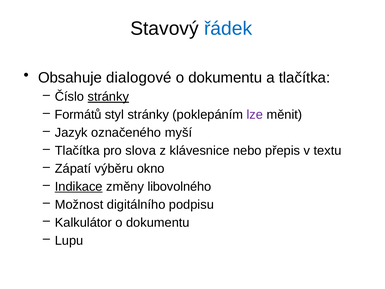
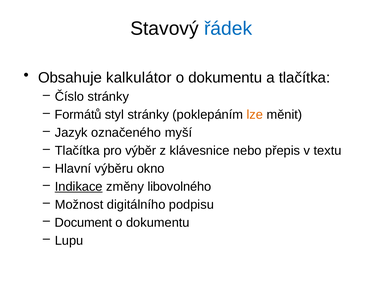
dialogové: dialogové -> kalkulátor (139, 78)
stránky underline: present -> none (108, 97)
lze colour: purple -> orange (255, 115)
slova: slova -> výběr (141, 151)
Zápatí: Zápatí -> Hlavní (73, 168)
Kalkulátor: Kalkulátor -> Document (83, 222)
